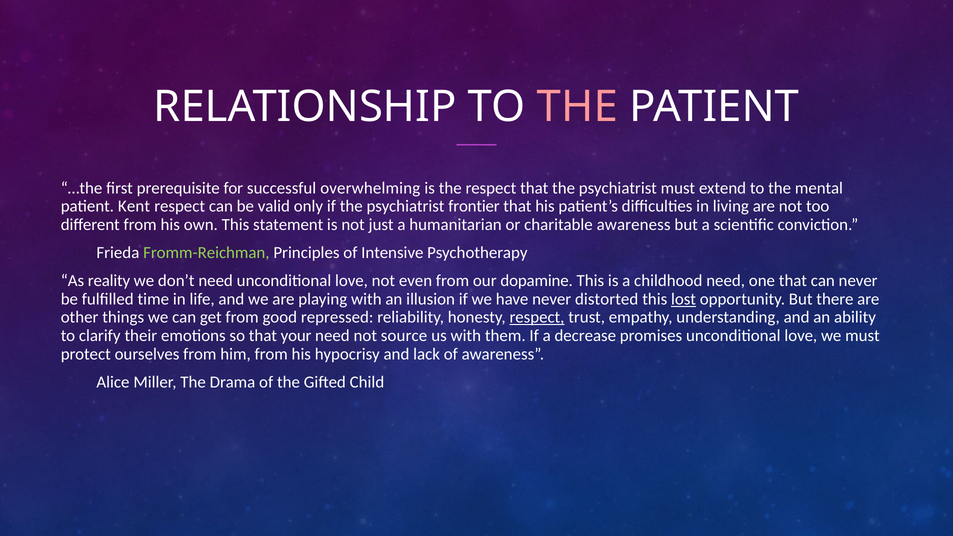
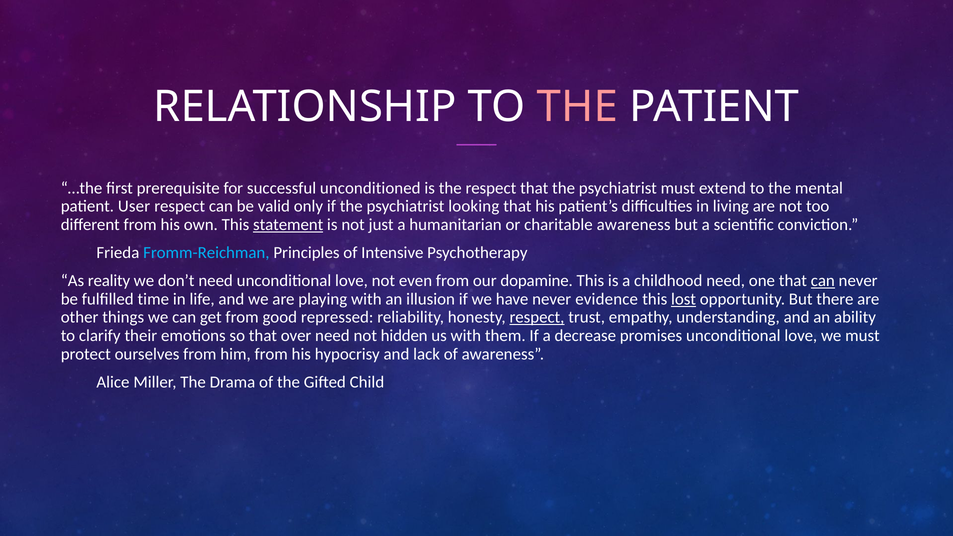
overwhelming: overwhelming -> unconditioned (370, 188)
Kent: Kent -> User (134, 206)
frontier: frontier -> looking (474, 206)
statement underline: none -> present (288, 225)
Fromm-Reichman colour: light green -> light blue (206, 253)
can underline: none -> present (823, 281)
distorted: distorted -> evidence (607, 299)
your: your -> over (296, 336)
source: source -> hidden (404, 336)
